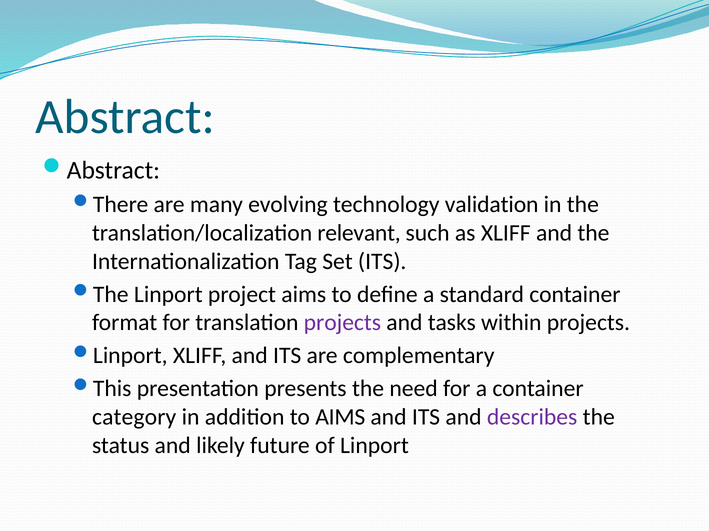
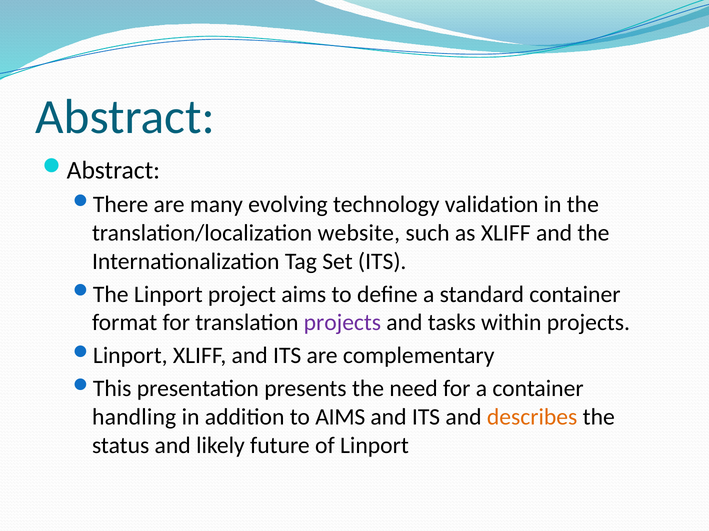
relevant: relevant -> website (359, 233)
category: category -> handling (134, 418)
describes colour: purple -> orange (532, 418)
